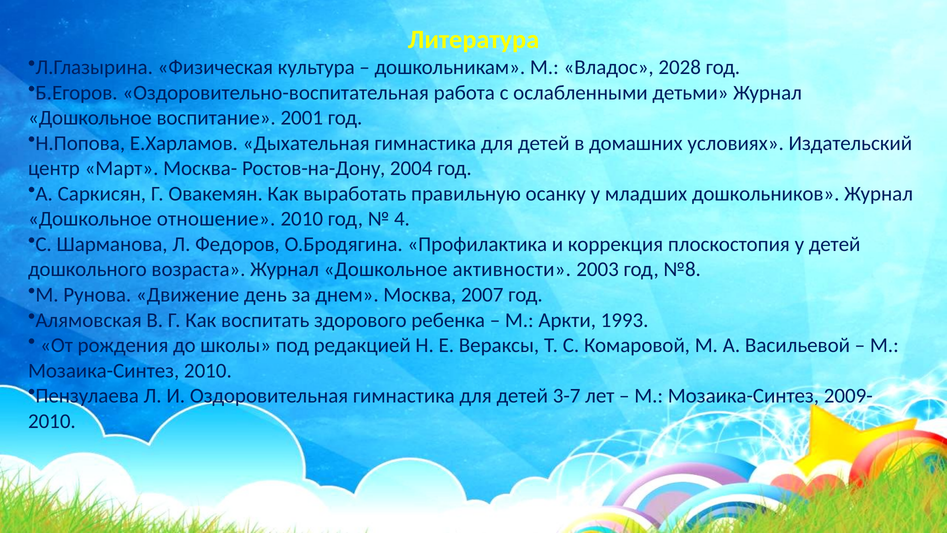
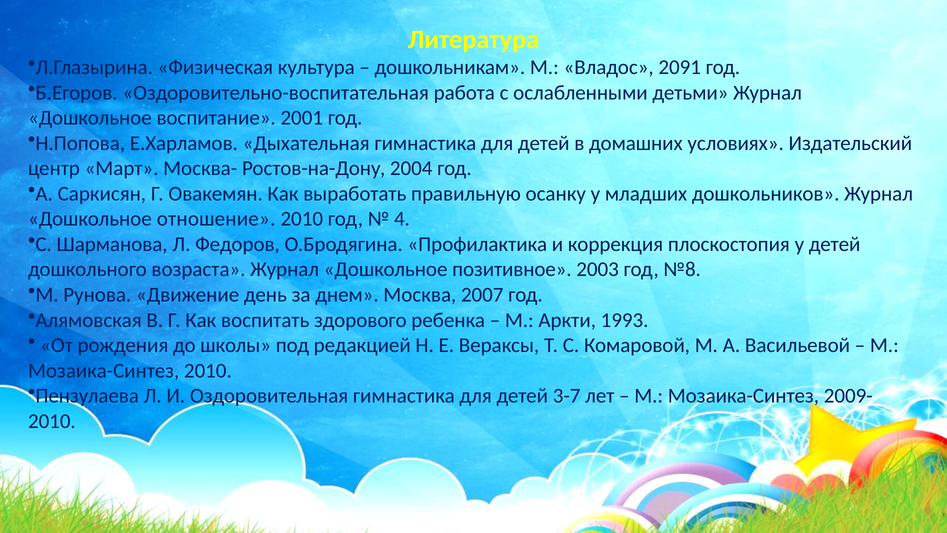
2028: 2028 -> 2091 (680, 67)
активности: активности -> позитивное (512, 269)
